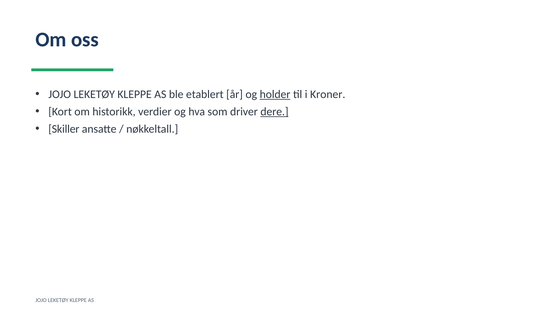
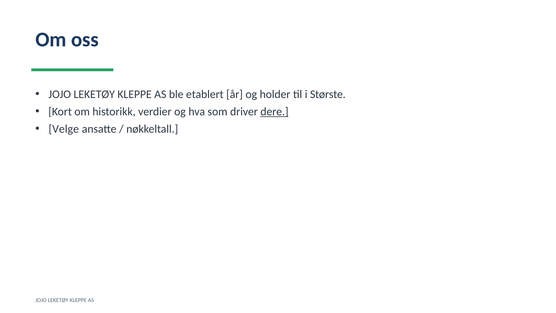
holder underline: present -> none (275, 94)
Kroner: Kroner -> Største (328, 94)
Skiller: Skiller -> Velge (64, 129)
